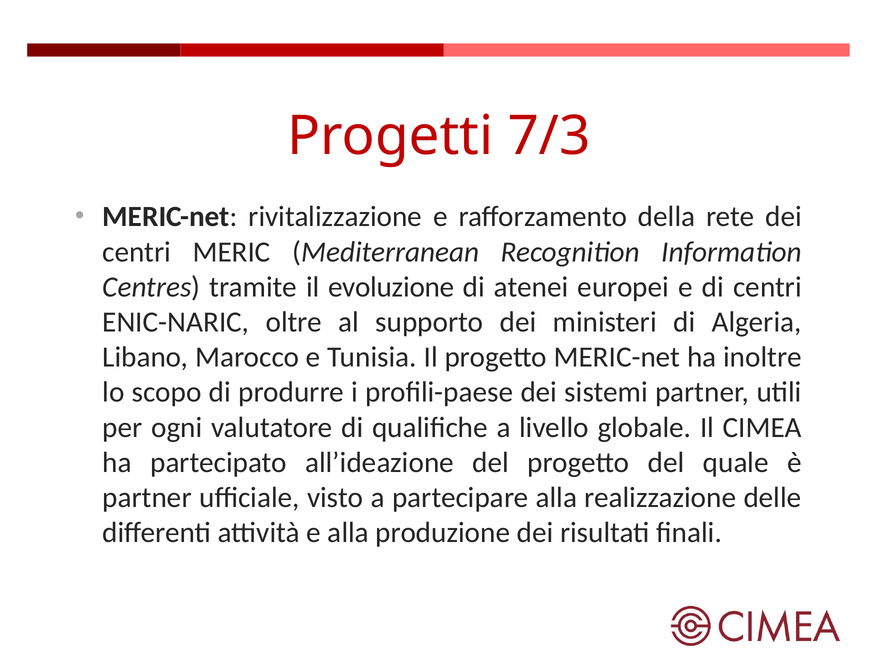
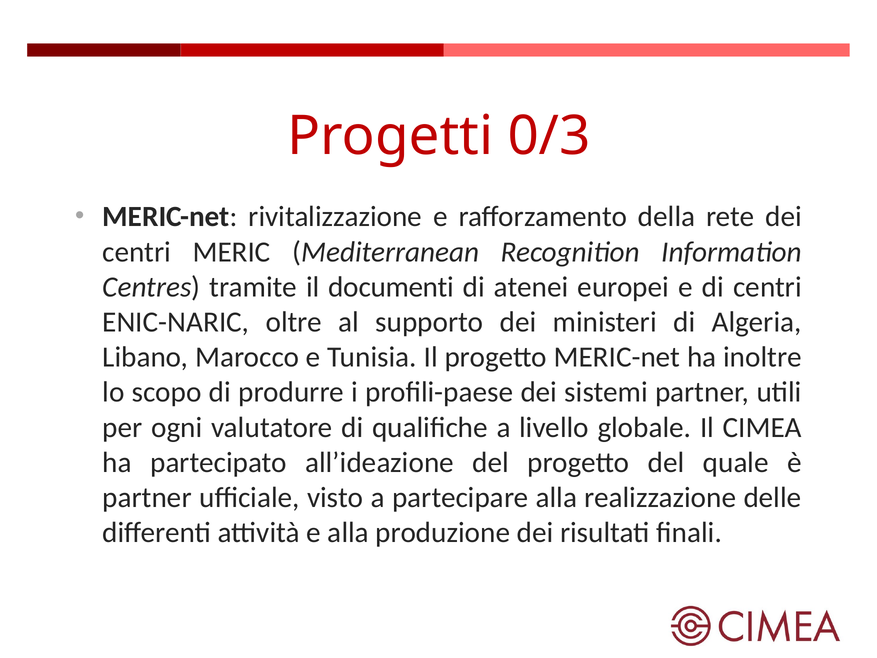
7/3: 7/3 -> 0/3 (549, 136)
evoluzione: evoluzione -> documenti (391, 287)
